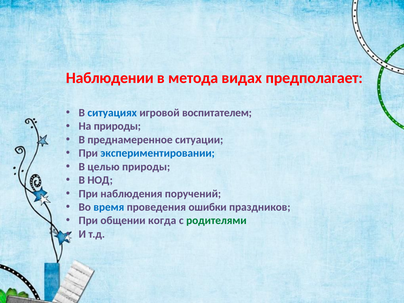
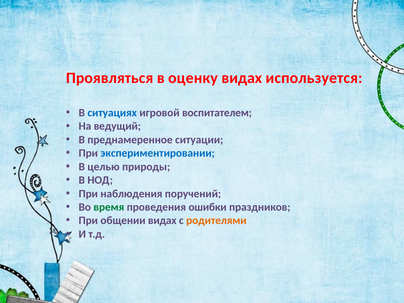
Наблюдении: Наблюдении -> Проявляться (110, 78)
метода: метода -> оценку (193, 78)
предполагает: предполагает -> используется (314, 78)
На природы: природы -> ведущий (117, 126)
время colour: blue -> green (109, 207)
общении когда: когда -> видах (162, 221)
родителями colour: green -> orange (216, 221)
